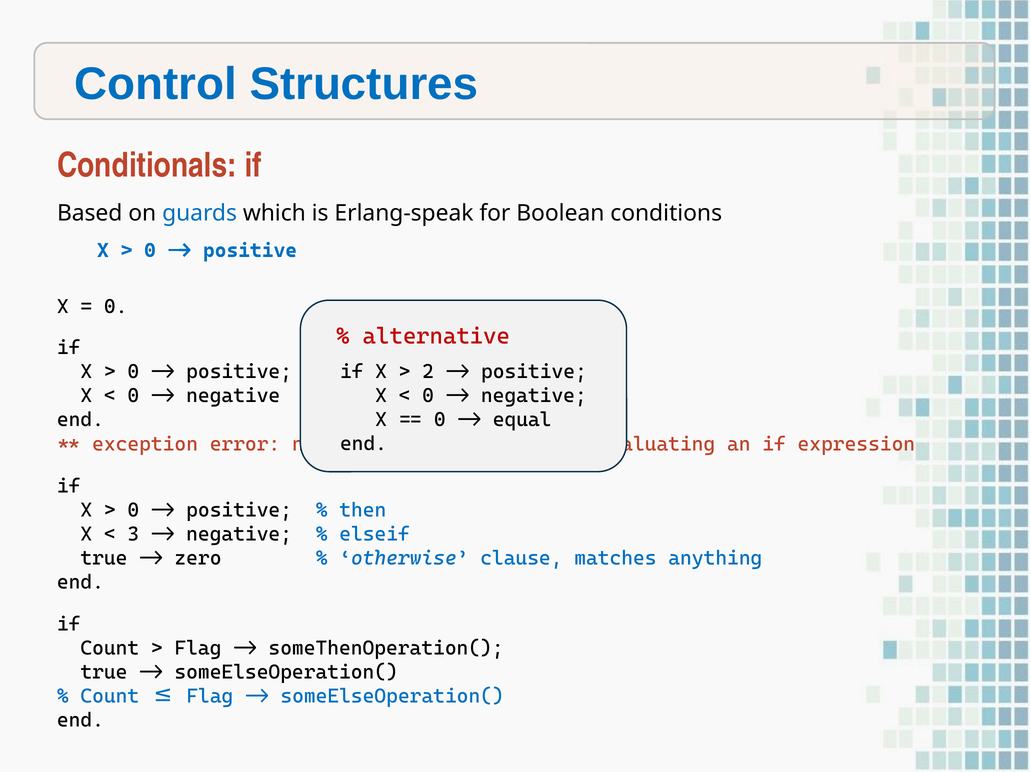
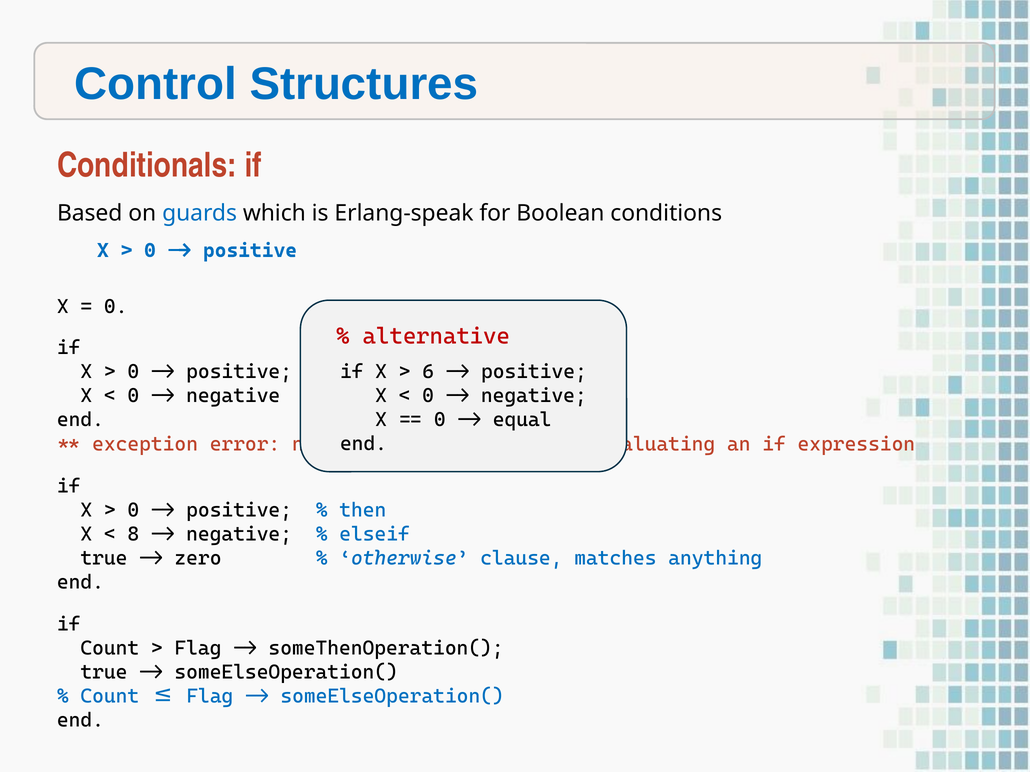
2: 2 -> 6 (428, 372)
3: 3 -> 8 (133, 534)
